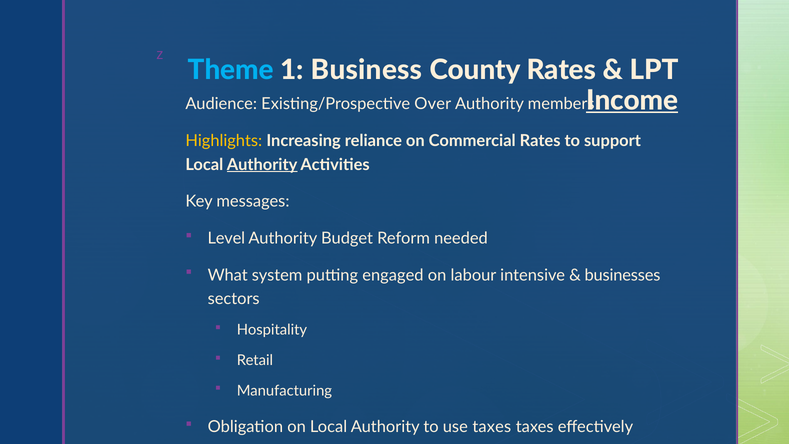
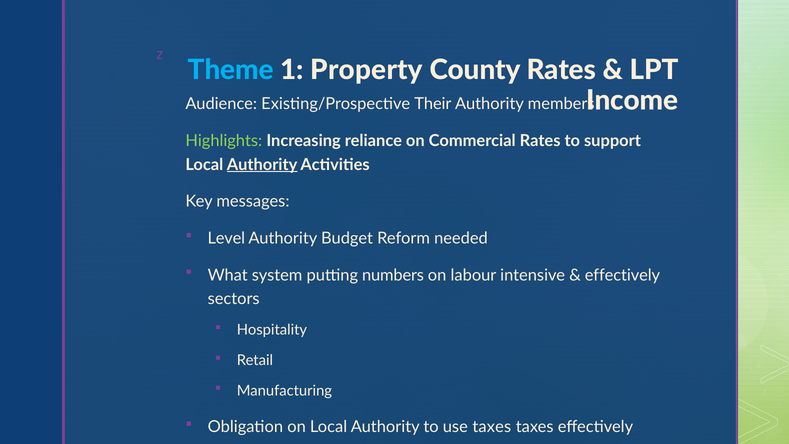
Business: Business -> Property (367, 70)
Income underline: present -> none (632, 100)
Over: Over -> Their (433, 104)
Highlights colour: yellow -> light green (224, 141)
engaged: engaged -> numbers (393, 275)
businesses: businesses -> effectively (622, 275)
